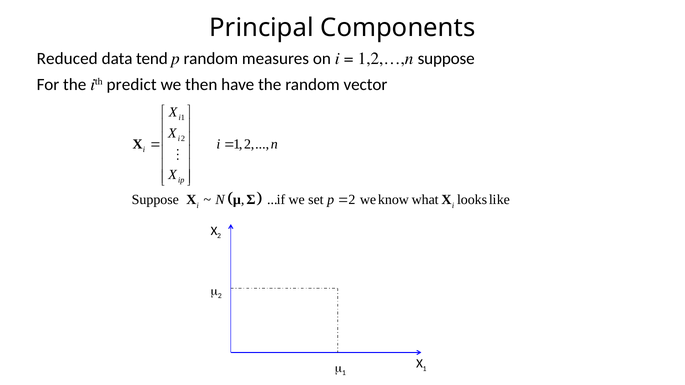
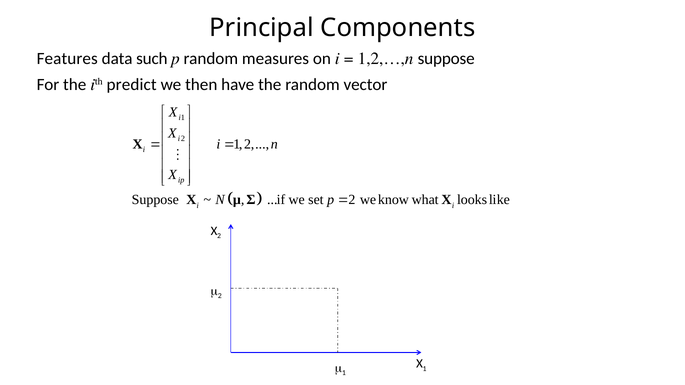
Reduced: Reduced -> Features (67, 59)
tend: tend -> such (152, 59)
